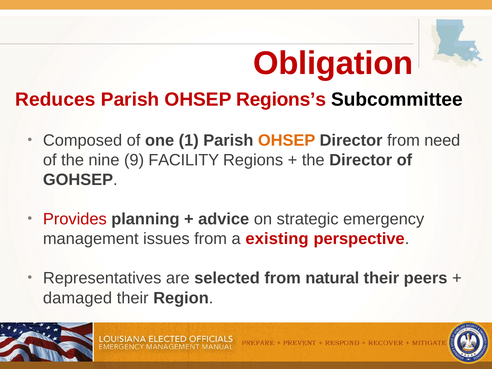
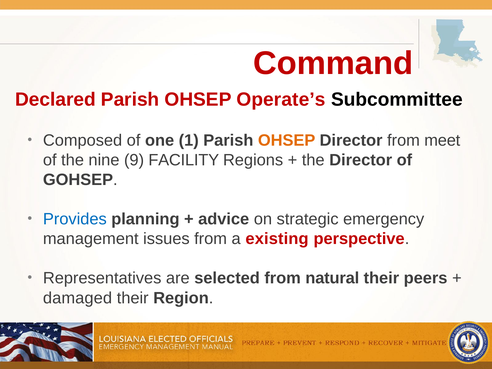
Obligation: Obligation -> Command (333, 63)
Reduces: Reduces -> Declared (55, 100)
Regions’s: Regions’s -> Operate’s (281, 100)
need: need -> meet (442, 140)
Provides colour: red -> blue (75, 219)
